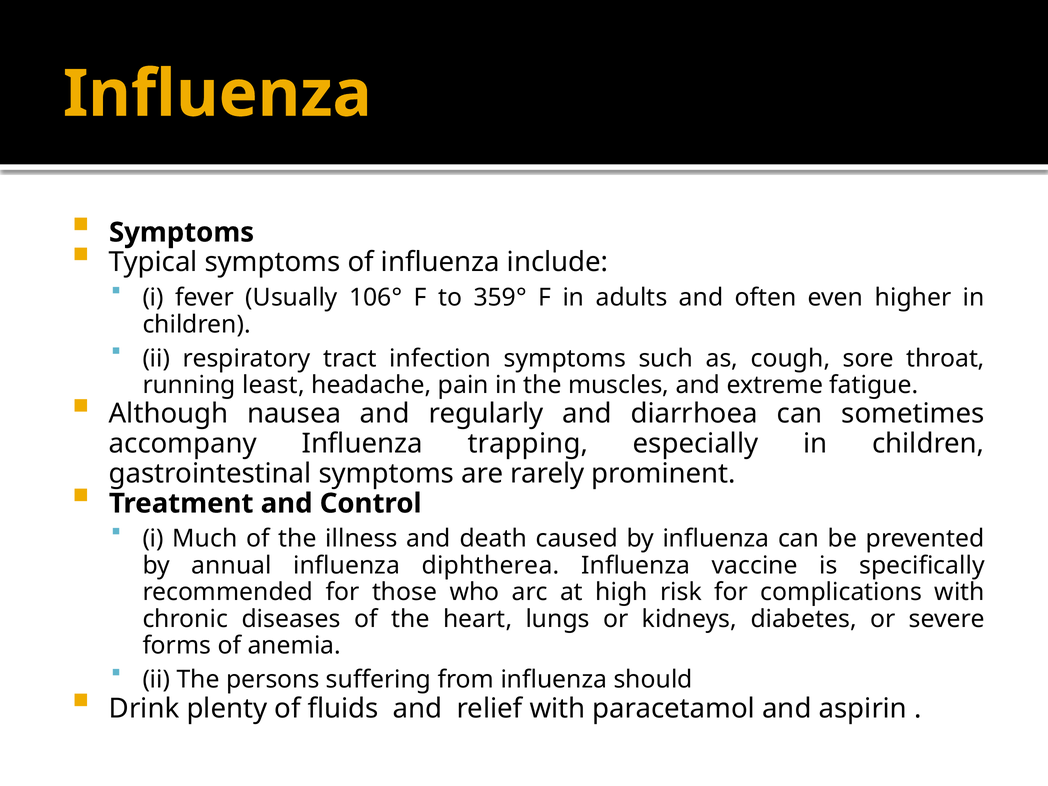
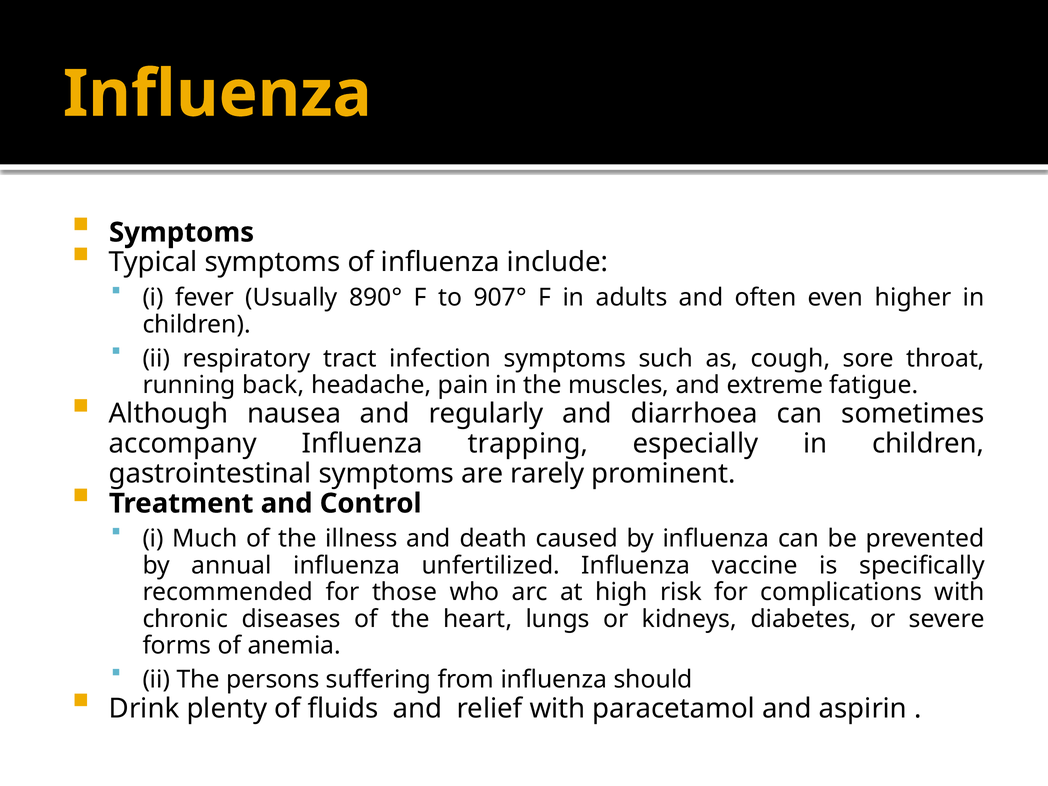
106°: 106° -> 890° (376, 298)
359°: 359° -> 907° (500, 298)
least: least -> back (273, 385)
diphtherea: diphtherea -> unfertilized (491, 565)
